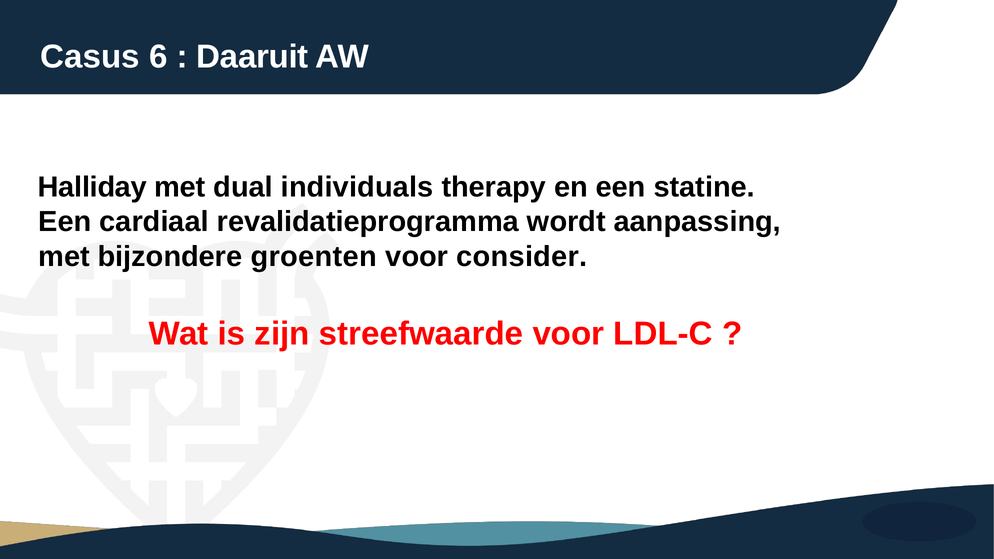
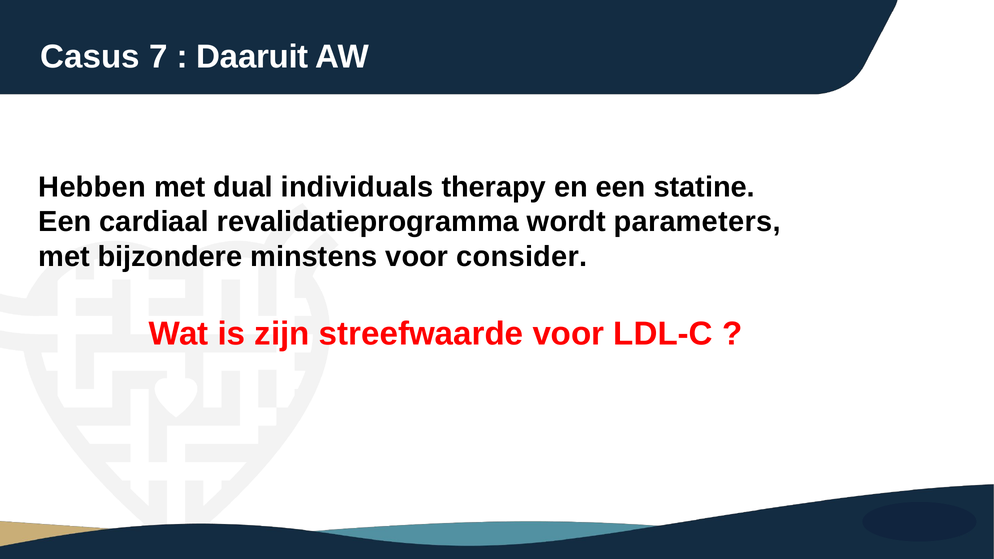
6: 6 -> 7 (158, 57)
Halliday: Halliday -> Hebben (92, 187)
aanpassing: aanpassing -> parameters (697, 222)
groenten: groenten -> minstens (314, 257)
